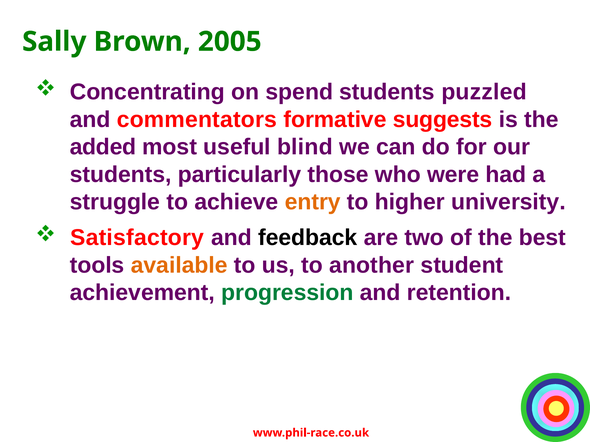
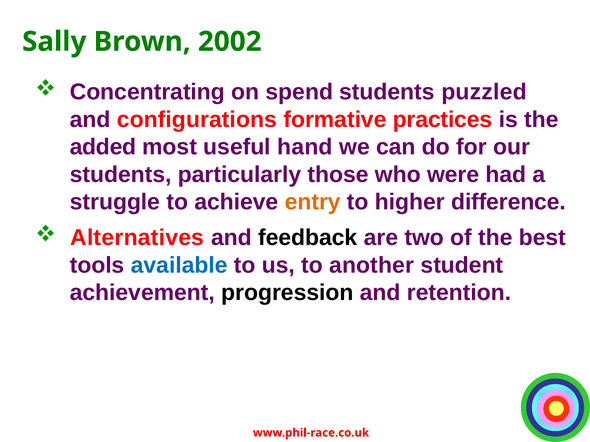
2005: 2005 -> 2002 (230, 42)
commentators: commentators -> configurations (197, 120)
suggests: suggests -> practices (443, 120)
blind: blind -> hand (305, 147)
university: university -> difference (509, 202)
Satisfactory: Satisfactory -> Alternatives (137, 238)
available colour: orange -> blue (179, 265)
progression colour: green -> black (287, 293)
